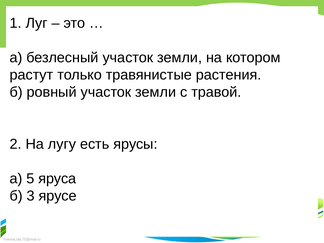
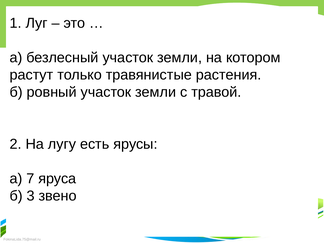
5: 5 -> 7 (30, 179)
ярусе: ярусе -> звено (58, 196)
